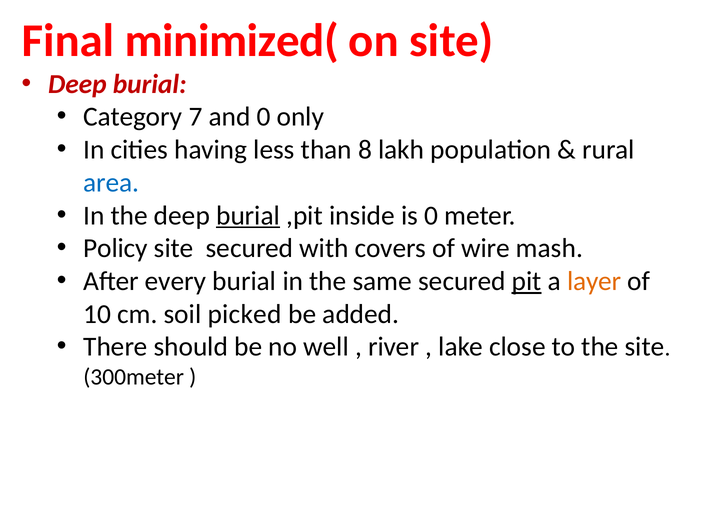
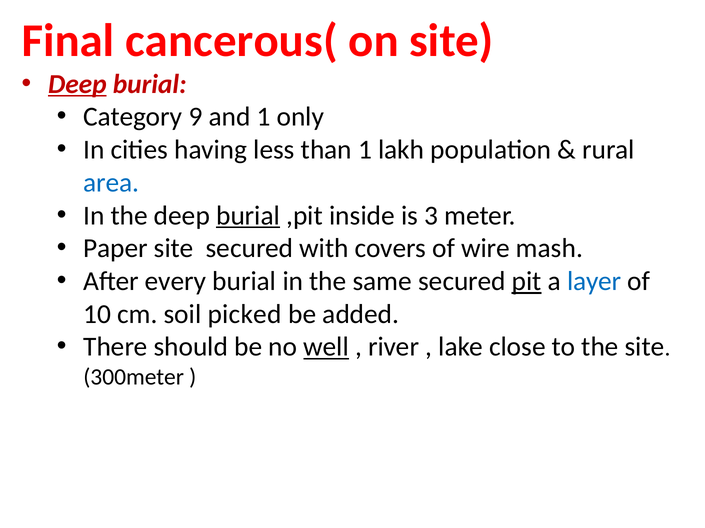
minimized(: minimized( -> cancerous( (231, 41)
Deep underline: none -> present (77, 84)
7: 7 -> 9 (195, 117)
and 0: 0 -> 1 (264, 117)
than 8: 8 -> 1 (365, 150)
is 0: 0 -> 3 (431, 216)
Policy: Policy -> Paper (116, 249)
layer colour: orange -> blue (594, 282)
well underline: none -> present (326, 347)
